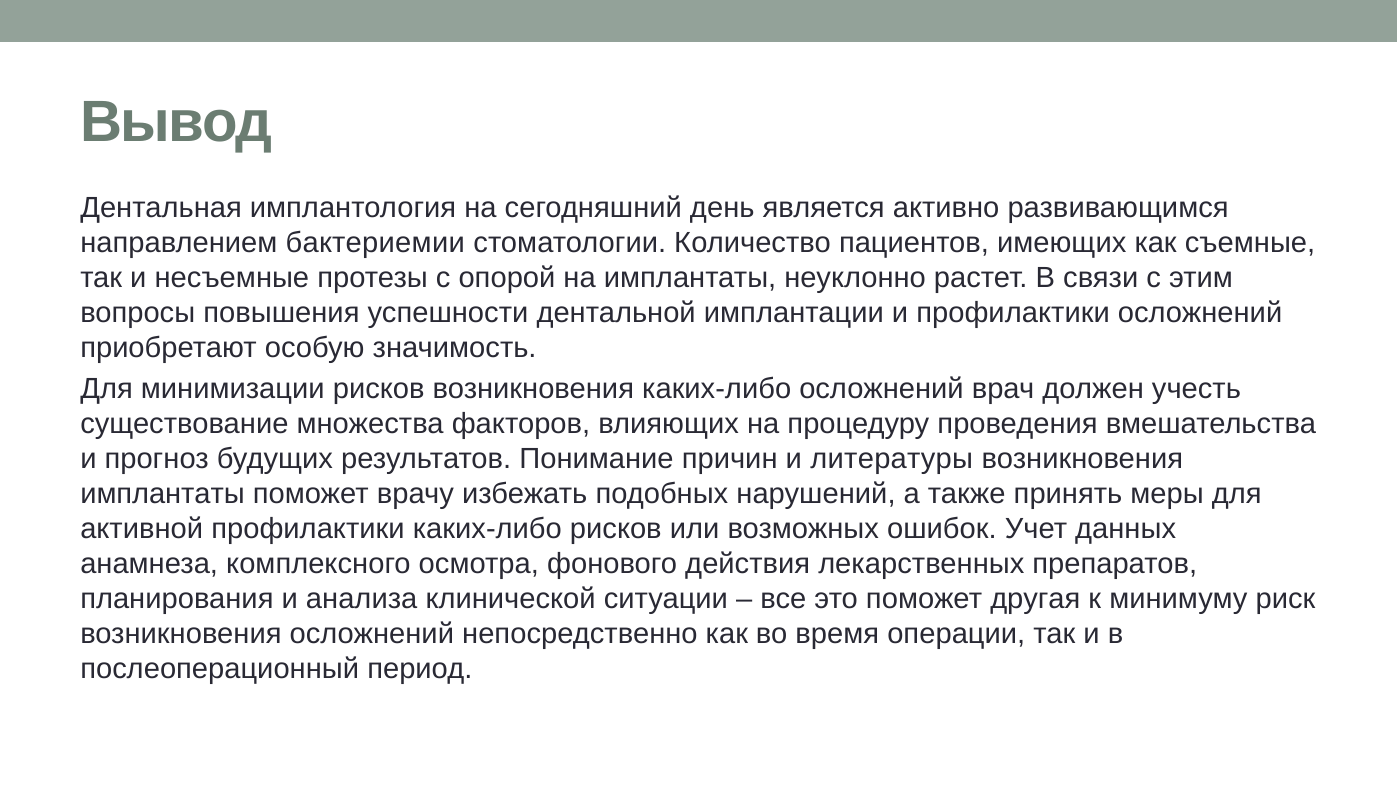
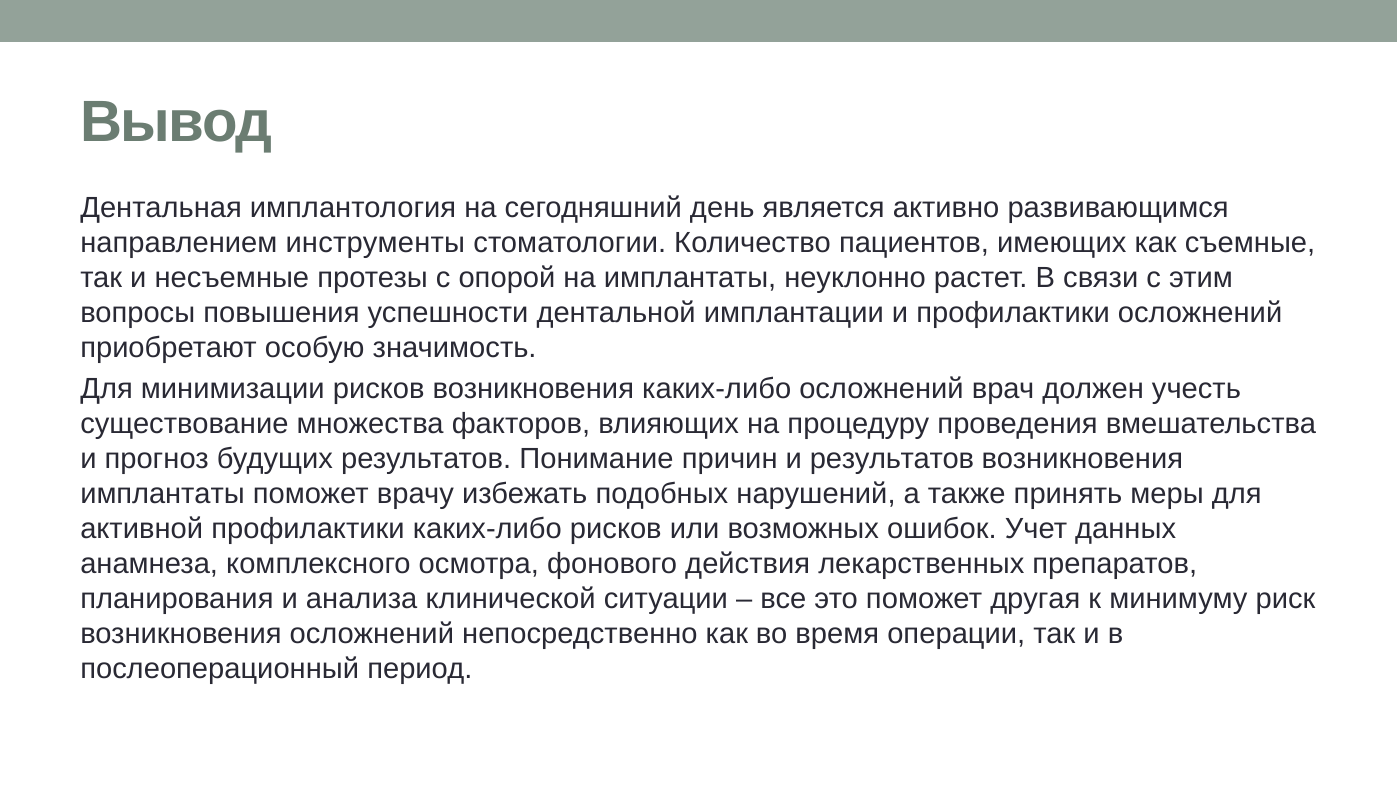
бактериемии: бактериемии -> инструменты (375, 243)
и литературы: литературы -> результатов (892, 459)
